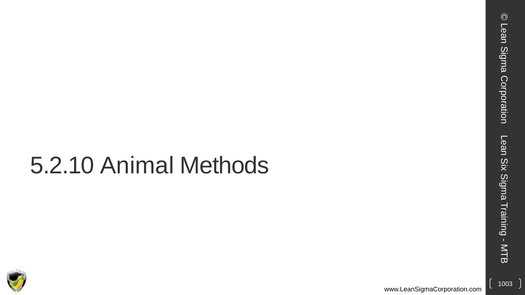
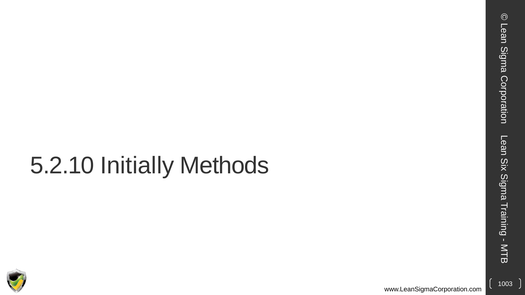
Animal: Animal -> Initially (137, 166)
